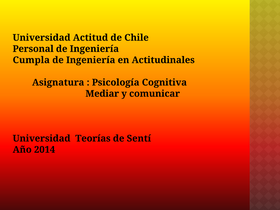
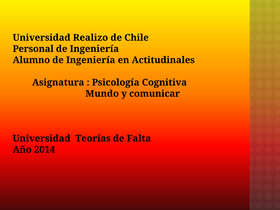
Actitud: Actitud -> Realizo (90, 38)
Cumpla: Cumpla -> Alumno (31, 60)
Mediar: Mediar -> Mundo (102, 94)
Sentí: Sentí -> Falta (139, 138)
